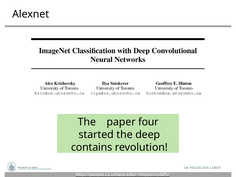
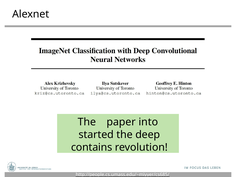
four: four -> into (148, 122)
